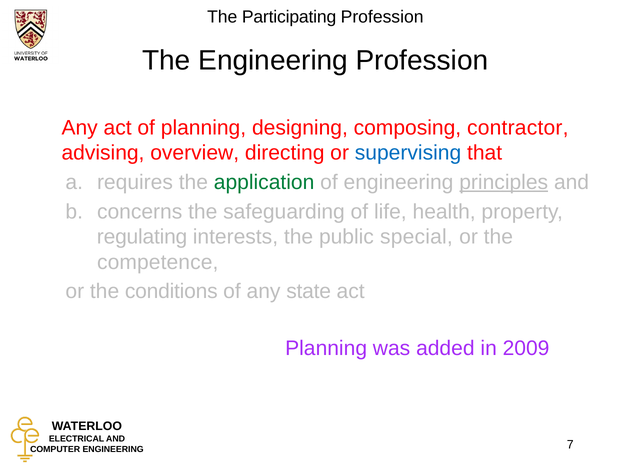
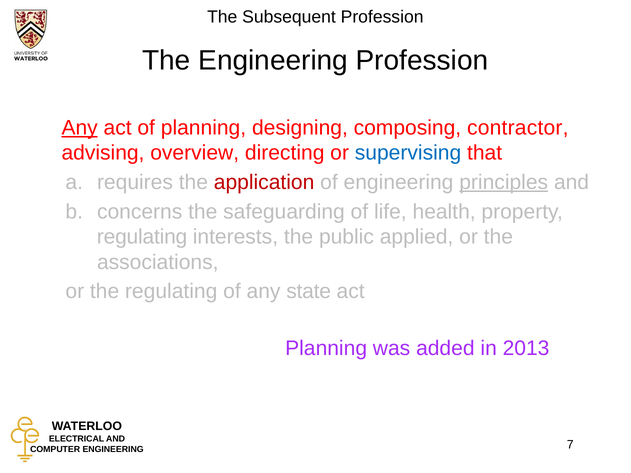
Participating: Participating -> Subsequent (289, 17)
Any underline: none -> present (80, 128)
application colour: green -> red (264, 182)
special: special -> applied (417, 237)
competence: competence -> associations (158, 262)
the conditions: conditions -> regulating (171, 292)
2009: 2009 -> 2013 (526, 348)
